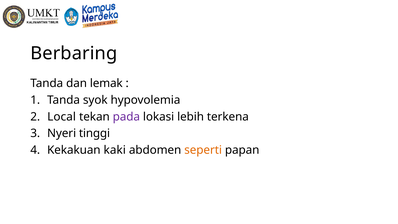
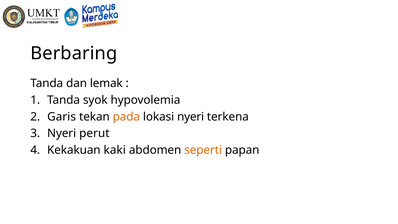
Local: Local -> Garis (62, 117)
pada colour: purple -> orange (126, 117)
lokasi lebih: lebih -> nyeri (191, 117)
tinggi: tinggi -> perut (94, 133)
